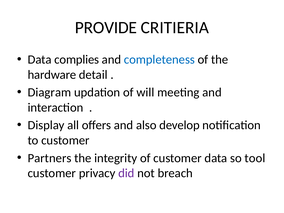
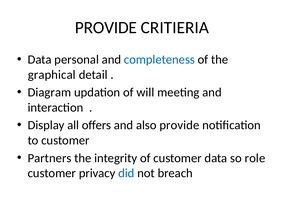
complies: complies -> personal (77, 60)
hardware: hardware -> graphical (52, 75)
also develop: develop -> provide (179, 125)
tool: tool -> role (255, 158)
did colour: purple -> blue (126, 173)
